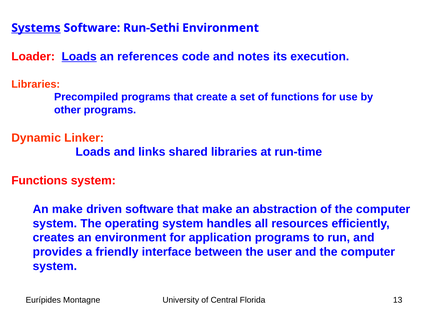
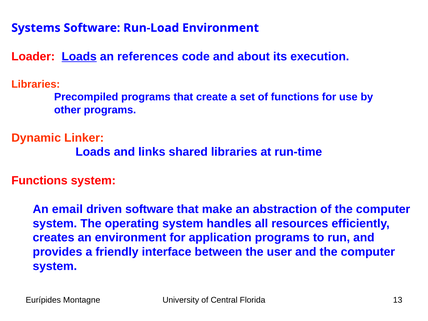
Systems underline: present -> none (36, 28)
Run-Sethi: Run-Sethi -> Run-Load (151, 28)
notes: notes -> about (254, 56)
An make: make -> email (67, 209)
